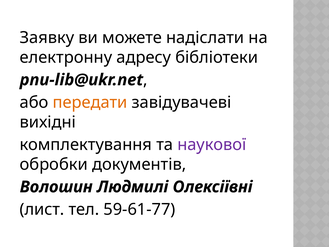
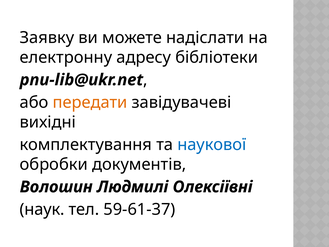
наукової colour: purple -> blue (212, 144)
лист: лист -> наук (42, 209)
59-61-77: 59-61-77 -> 59-61-37 (139, 209)
